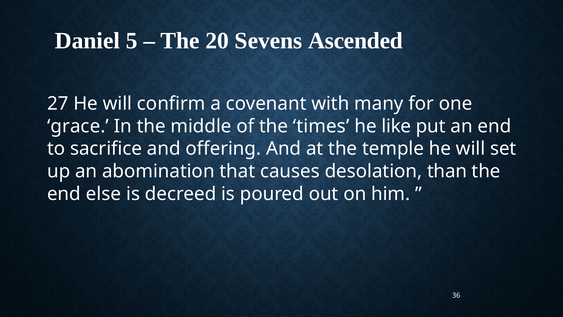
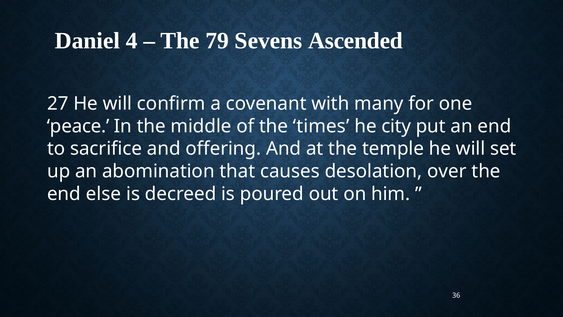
5: 5 -> 4 (132, 41)
20: 20 -> 79 (217, 41)
grace: grace -> peace (78, 126)
like: like -> city (396, 126)
than: than -> over (447, 171)
